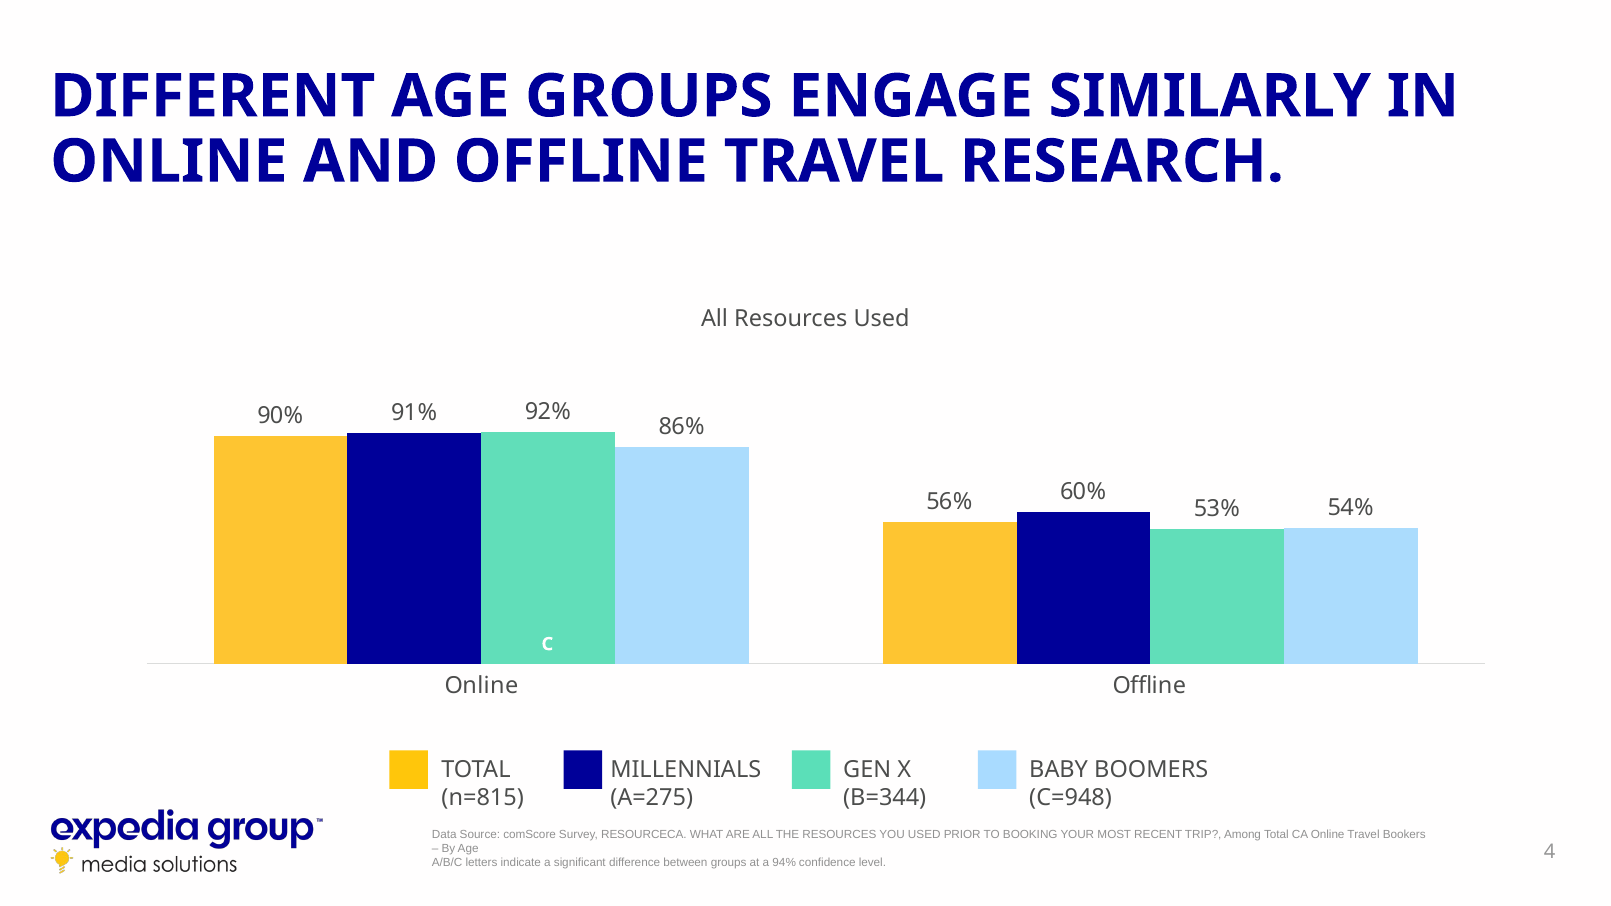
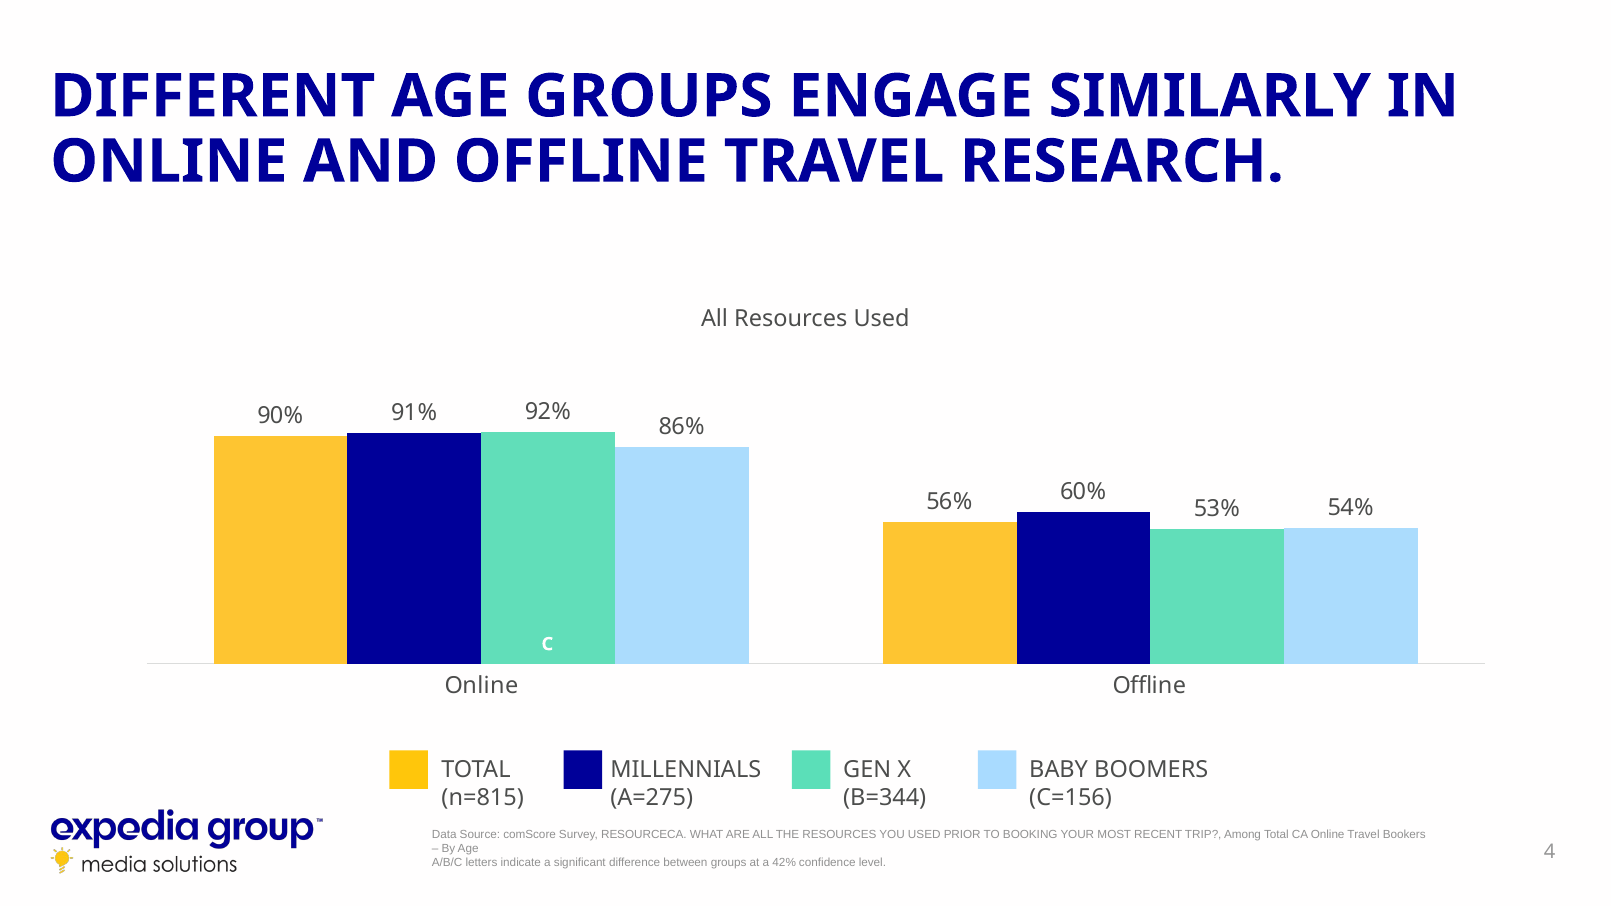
C=948: C=948 -> C=156 (1071, 798)
94%: 94% -> 42% (784, 863)
